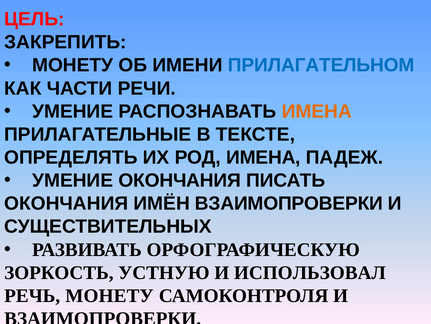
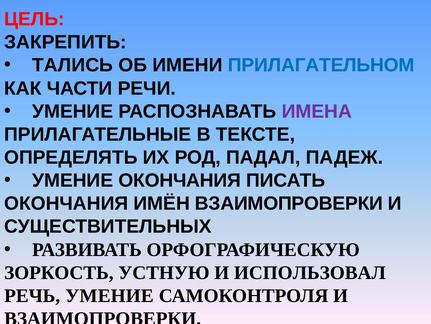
МОНЕТУ: МОНЕТУ -> ТАЛИСЬ (73, 65)
ИМЕНА colour: orange -> purple (317, 111)
РОД ИМЕНА: ИМЕНА -> ПАДАЛ (263, 157)
РЕЧЬ МОНЕТУ: МОНЕТУ -> УМЕНИЕ (109, 295)
